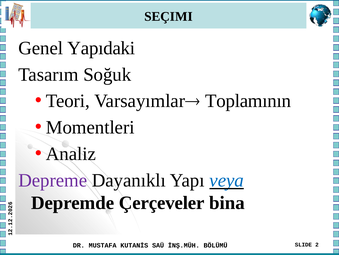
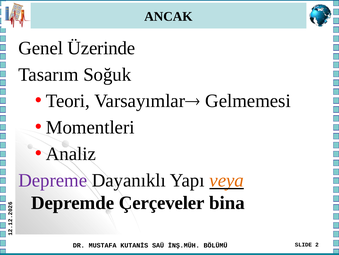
SEÇIMI: SEÇIMI -> ANCAK (169, 16)
Yapıdaki: Yapıdaki -> Üzerinde (101, 48)
Toplamının: Toplamının -> Gelmemesi (248, 101)
veya colour: blue -> orange (227, 180)
